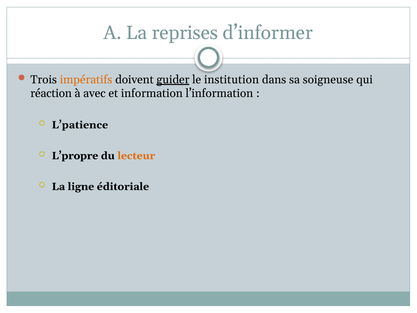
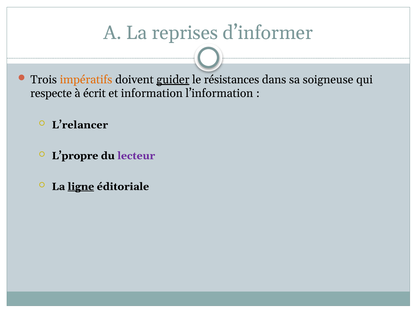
institution: institution -> résistances (232, 79)
réaction: réaction -> respecte (51, 93)
avec: avec -> écrit (94, 93)
L’patience: L’patience -> L’relancer (80, 125)
lecteur colour: orange -> purple (136, 156)
ligne underline: none -> present (81, 186)
